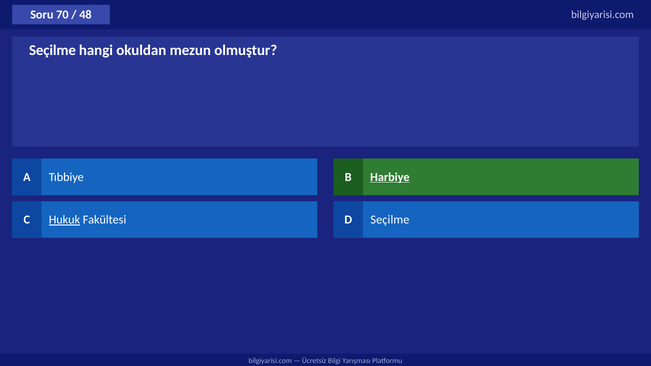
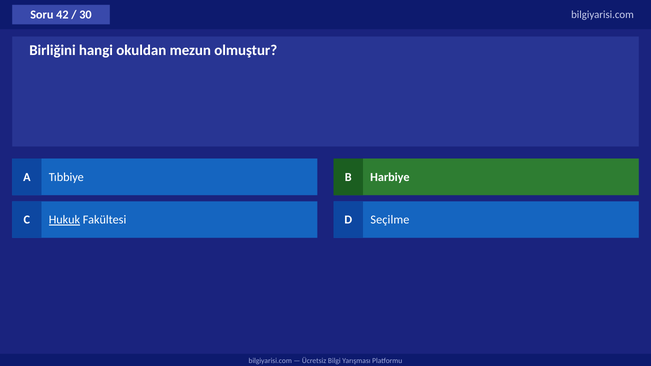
70: 70 -> 42 (62, 15)
48: 48 -> 30 (85, 15)
Seçilme: Seçilme -> Birliğini (52, 50)
Harbiye underline: present -> none (390, 177)
